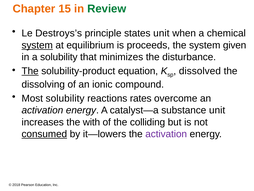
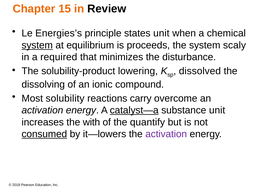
Review colour: green -> black (107, 9)
Destroys’s: Destroys’s -> Energies’s (59, 33)
given: given -> scaly (235, 45)
a solubility: solubility -> required (59, 57)
The underline: present -> none (30, 71)
equation: equation -> lowering (138, 71)
rates: rates -> carry (141, 98)
catalyst—a underline: none -> present (134, 110)
colliding: colliding -> quantify (147, 122)
